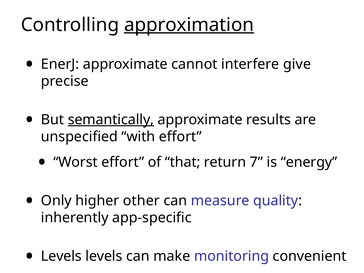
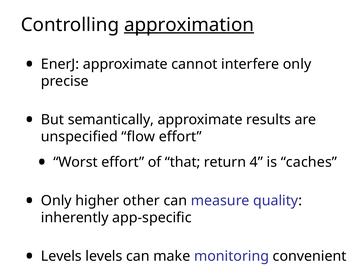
interfere give: give -> only (297, 64)
semantically underline: present -> none (111, 120)
with: with -> flow (138, 137)
7: 7 -> 4 (256, 162)
energy: energy -> caches (309, 162)
